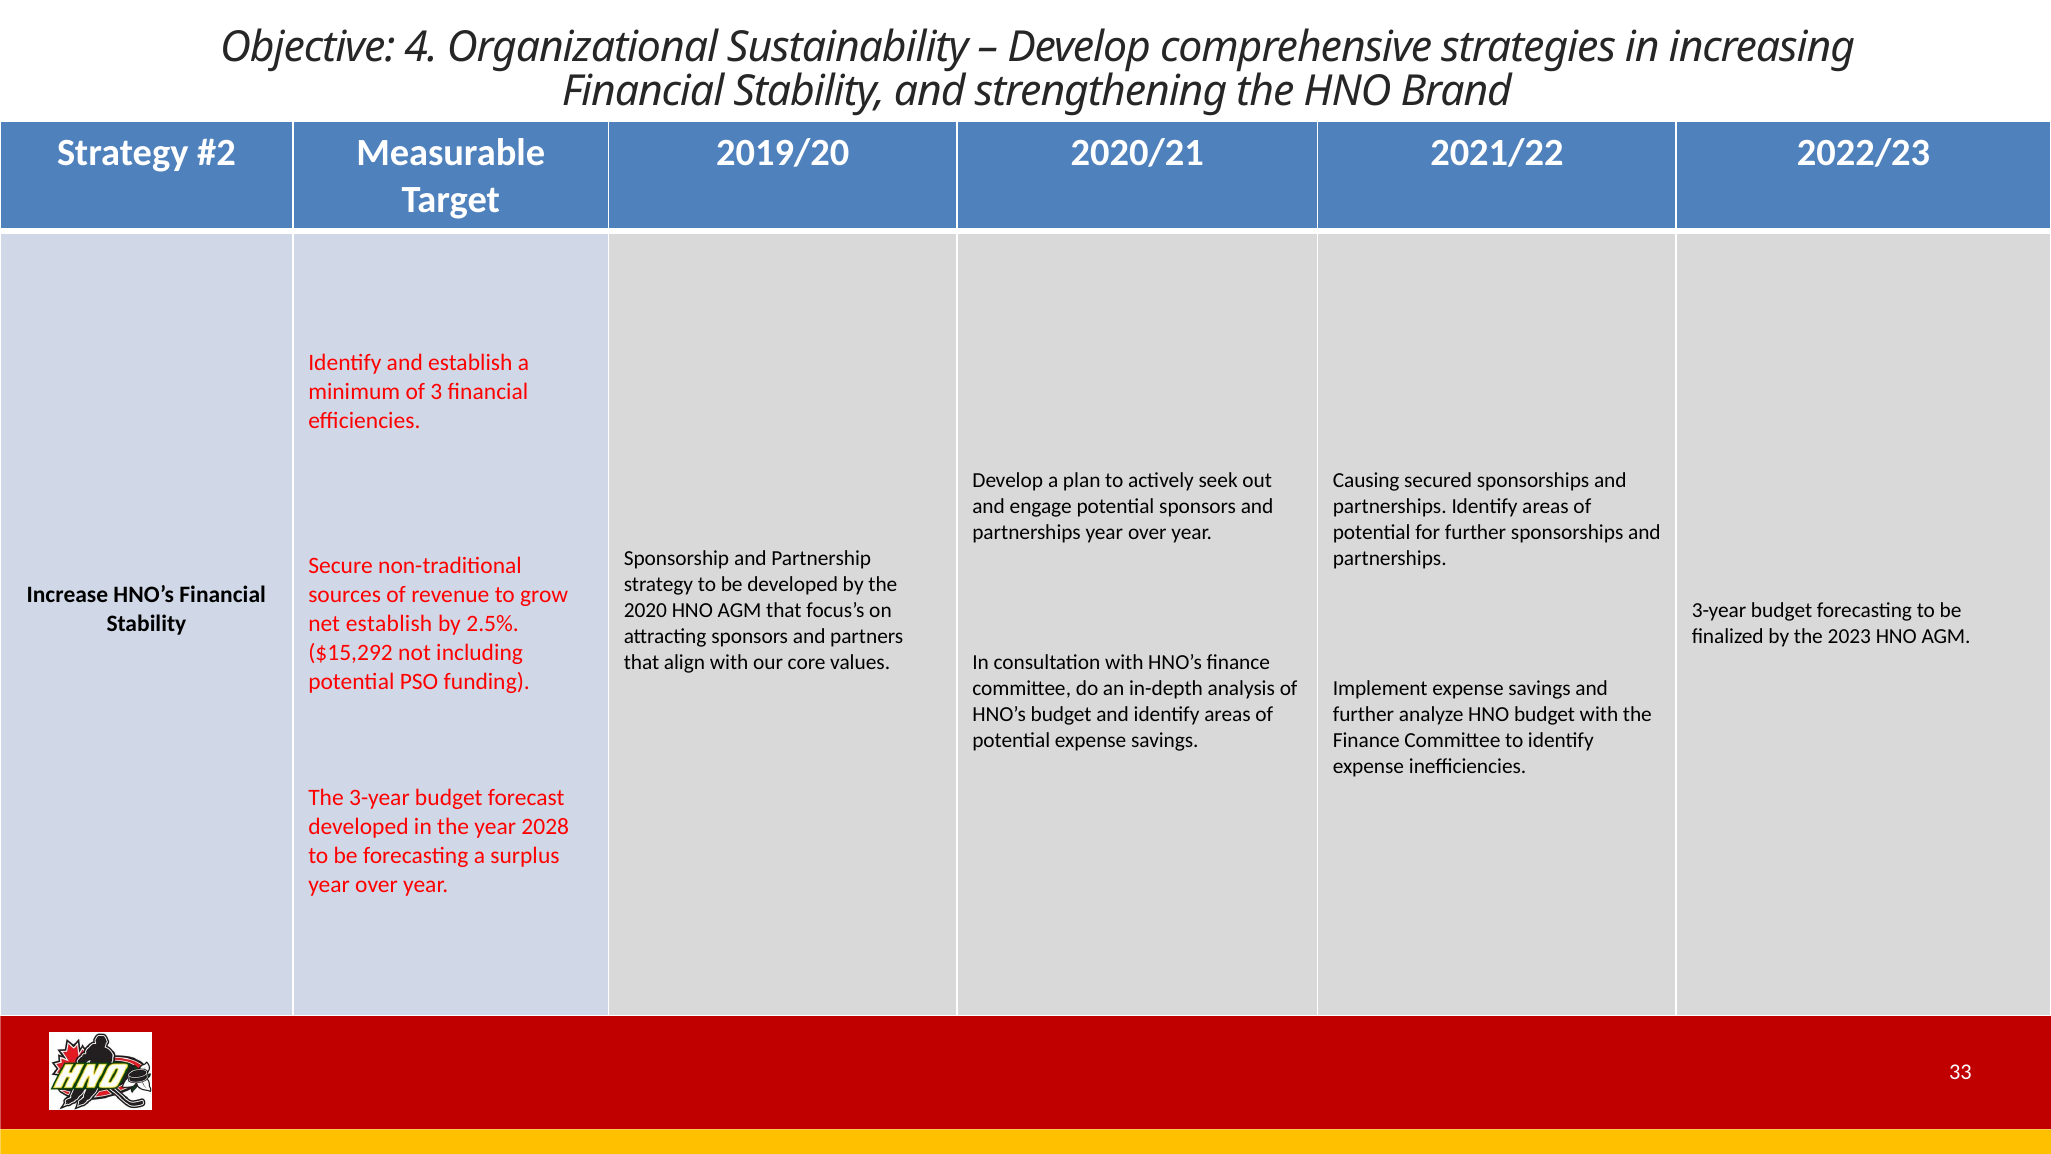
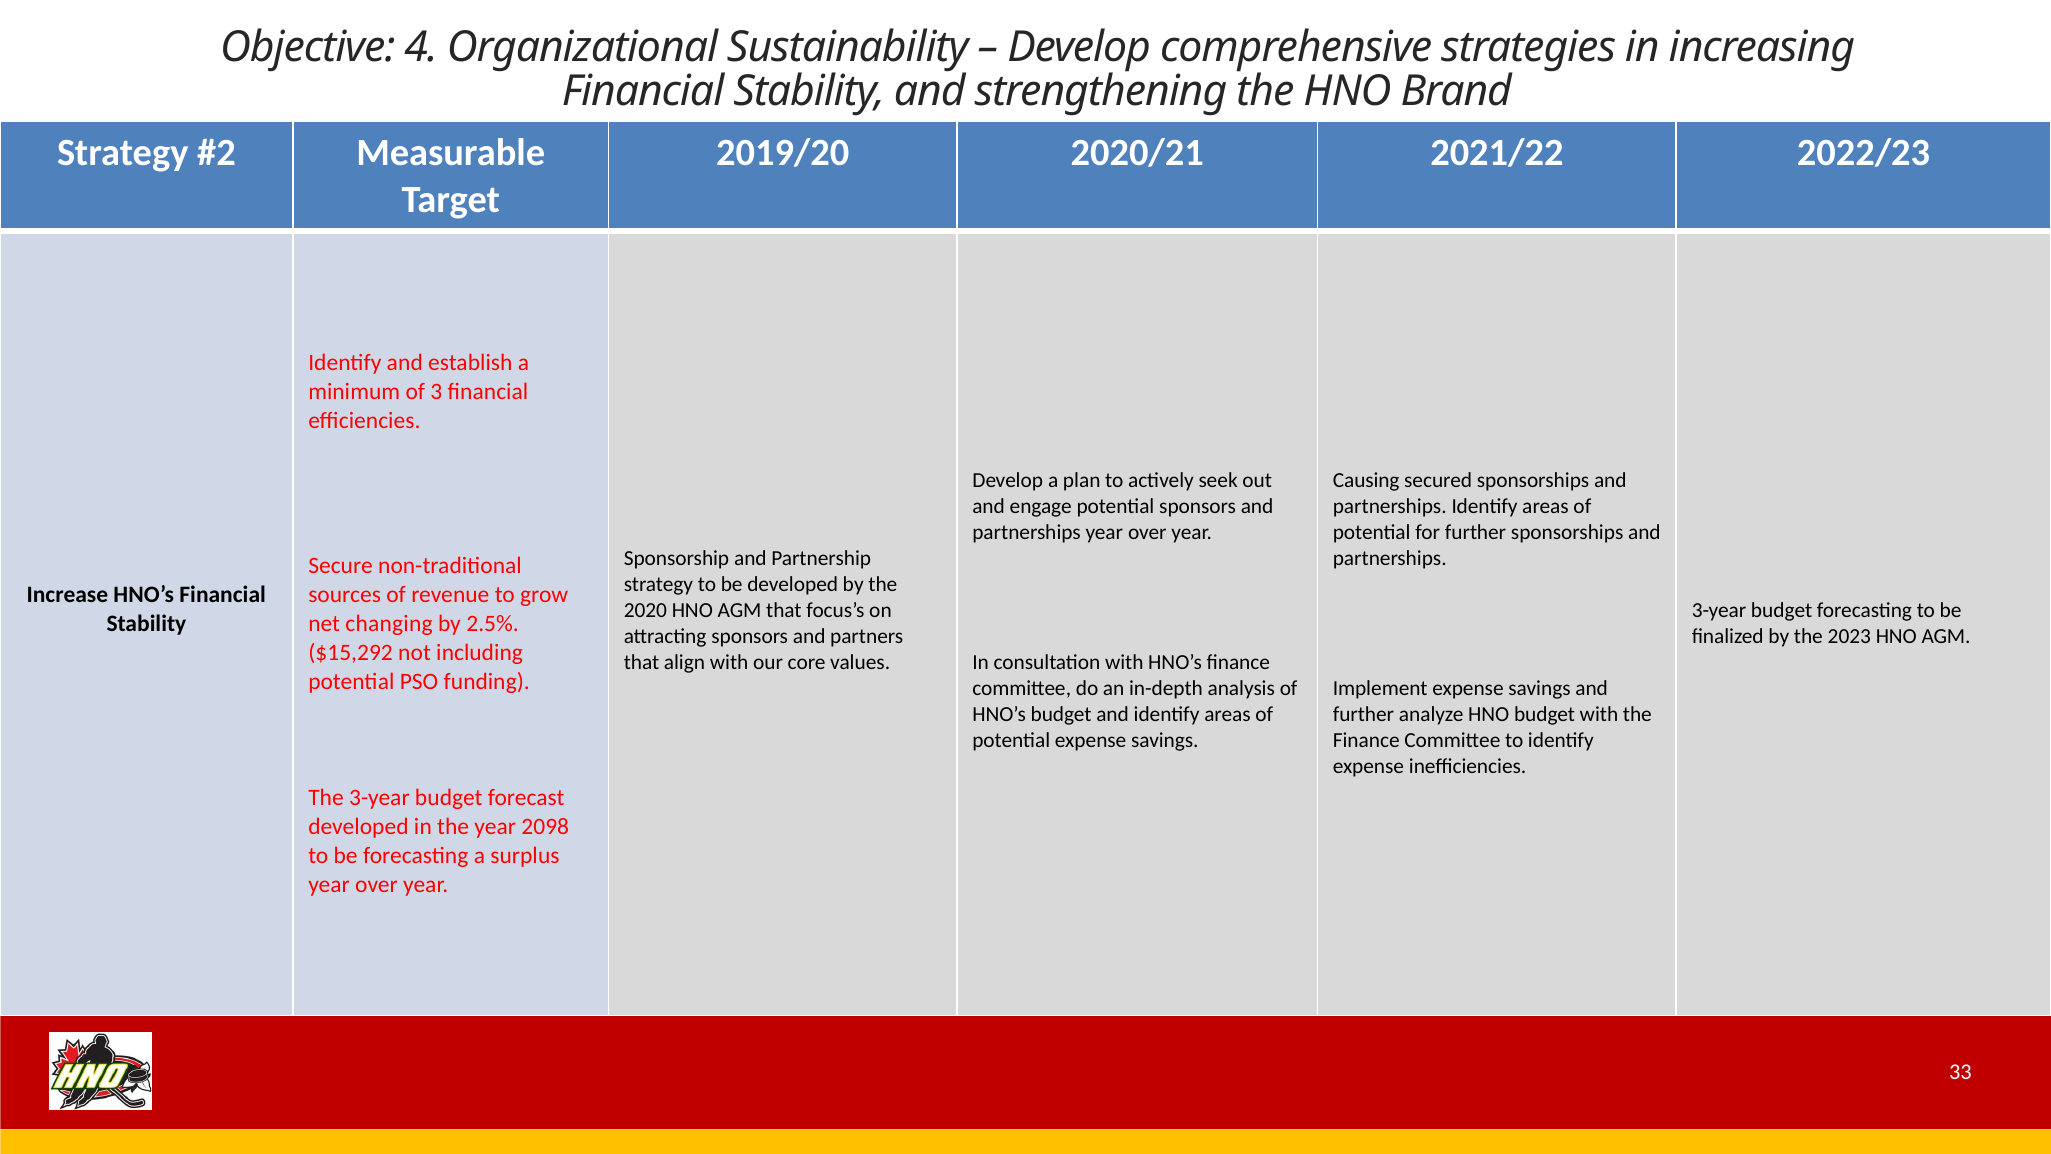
net establish: establish -> changing (389, 623)
2028: 2028 -> 2098 (545, 826)
